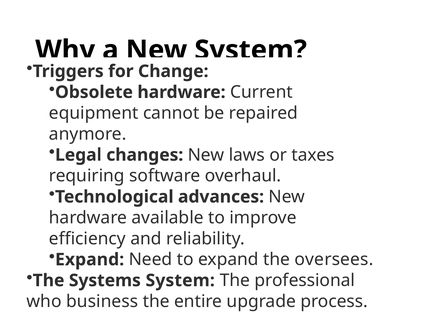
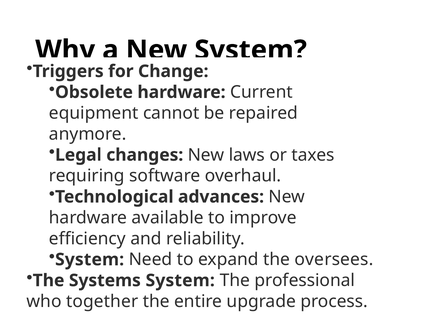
Expand: Expand -> System (90, 260)
business: business -> together (102, 301)
